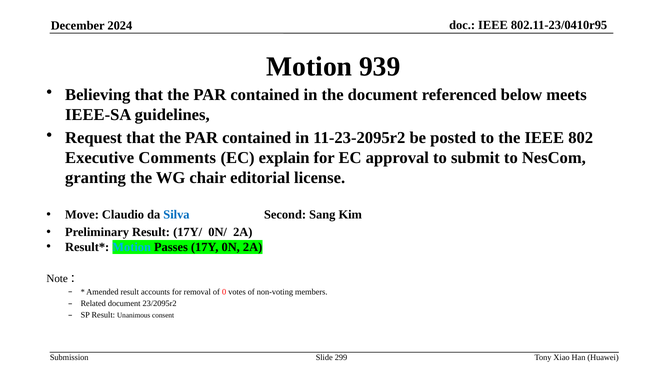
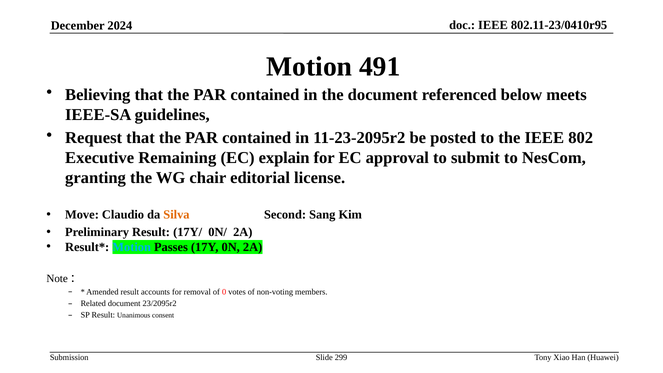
939: 939 -> 491 (380, 67)
Comments: Comments -> Remaining (177, 158)
Silva colour: blue -> orange (176, 215)
